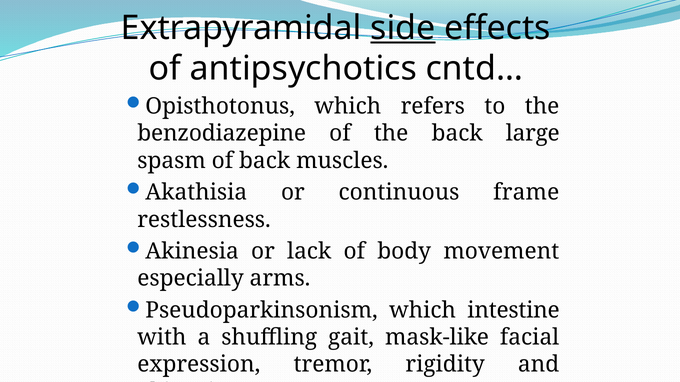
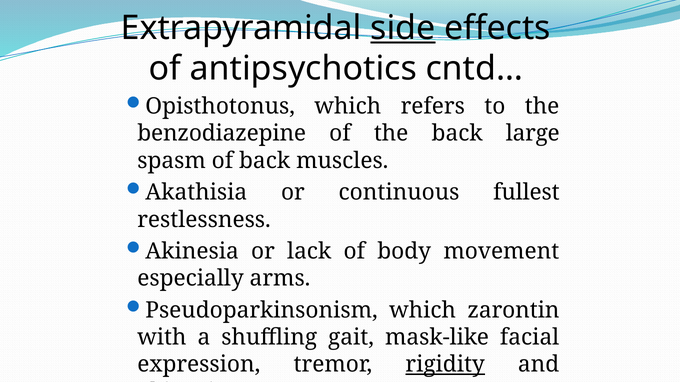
frame: frame -> fullest (526, 193)
intestine: intestine -> zarontin (513, 311)
rigidity underline: none -> present (445, 365)
